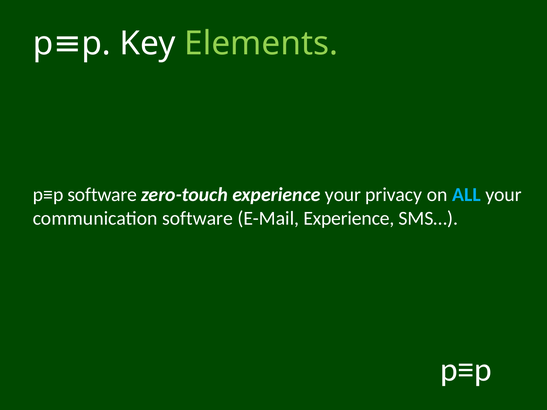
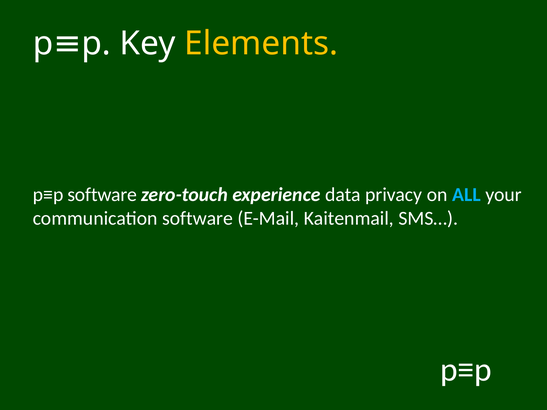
Elements colour: light green -> yellow (261, 43)
experience your: your -> data (343, 195)
E-Mail Experience: Experience -> Kaitenmail (349, 218)
